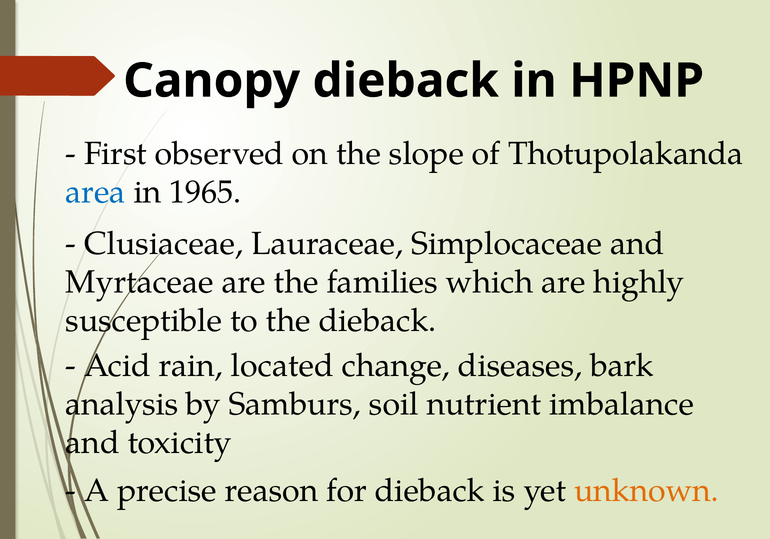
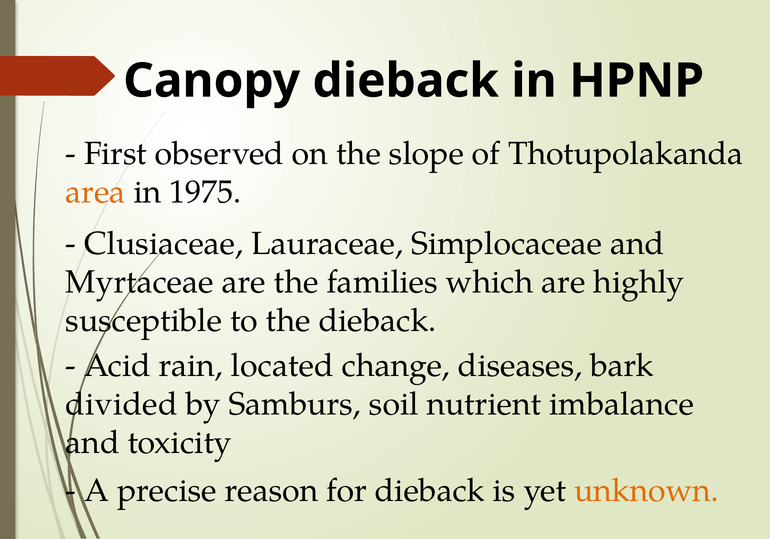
area colour: blue -> orange (95, 192)
1965: 1965 -> 1975 (205, 192)
analysis: analysis -> divided (122, 404)
